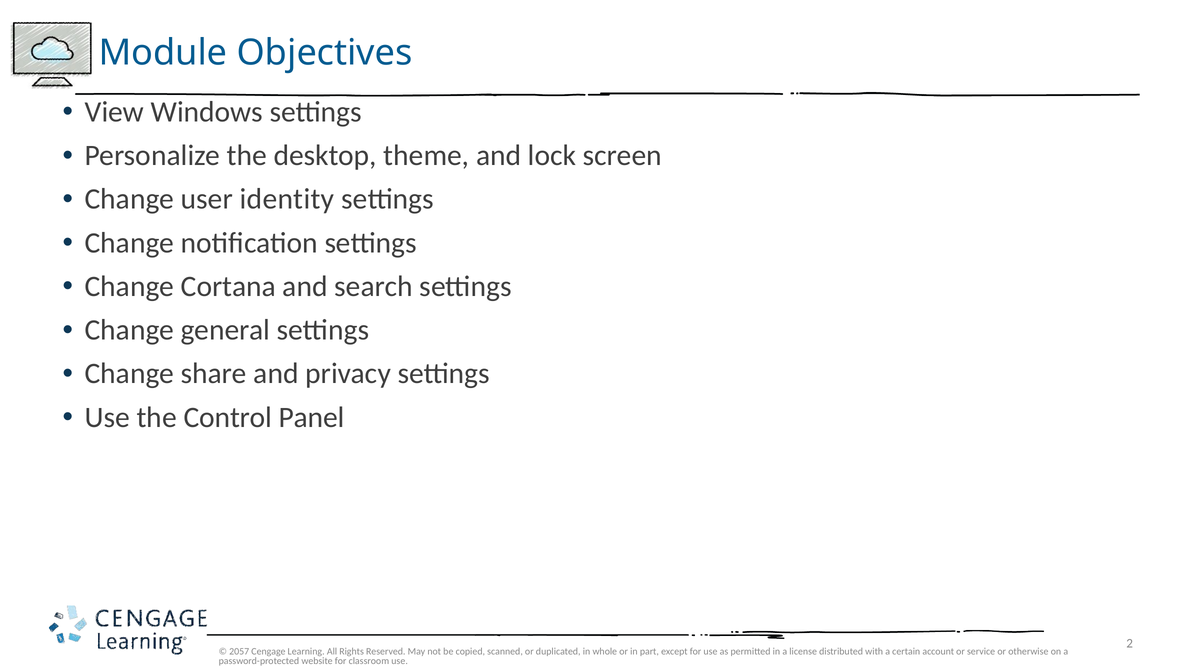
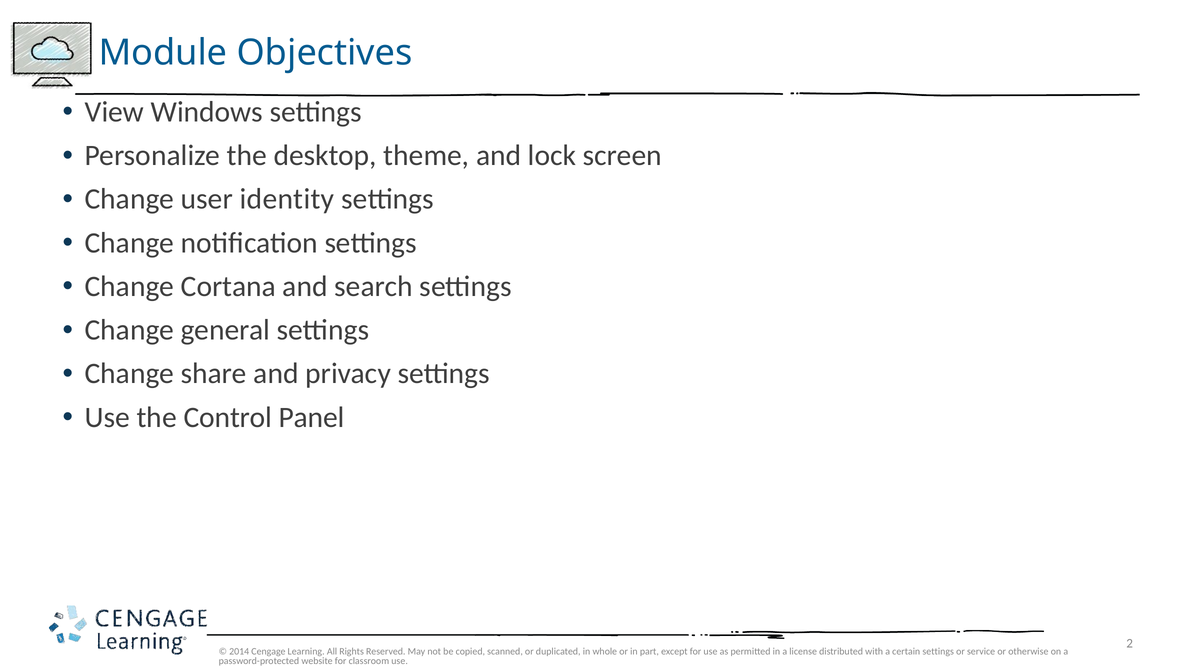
2057: 2057 -> 2014 (239, 651)
certain account: account -> settings (938, 651)
